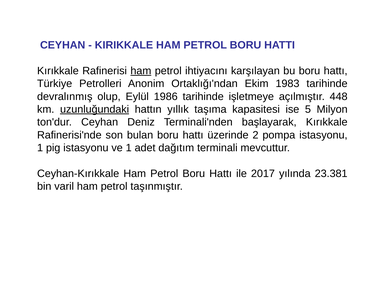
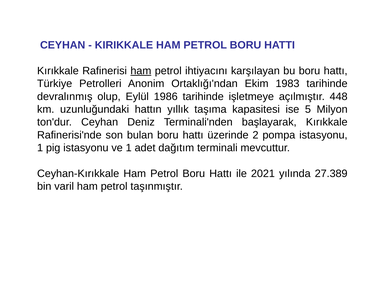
uzunluğundaki underline: present -> none (95, 109)
2017: 2017 -> 2021 (263, 173)
23.381: 23.381 -> 27.389 (331, 173)
